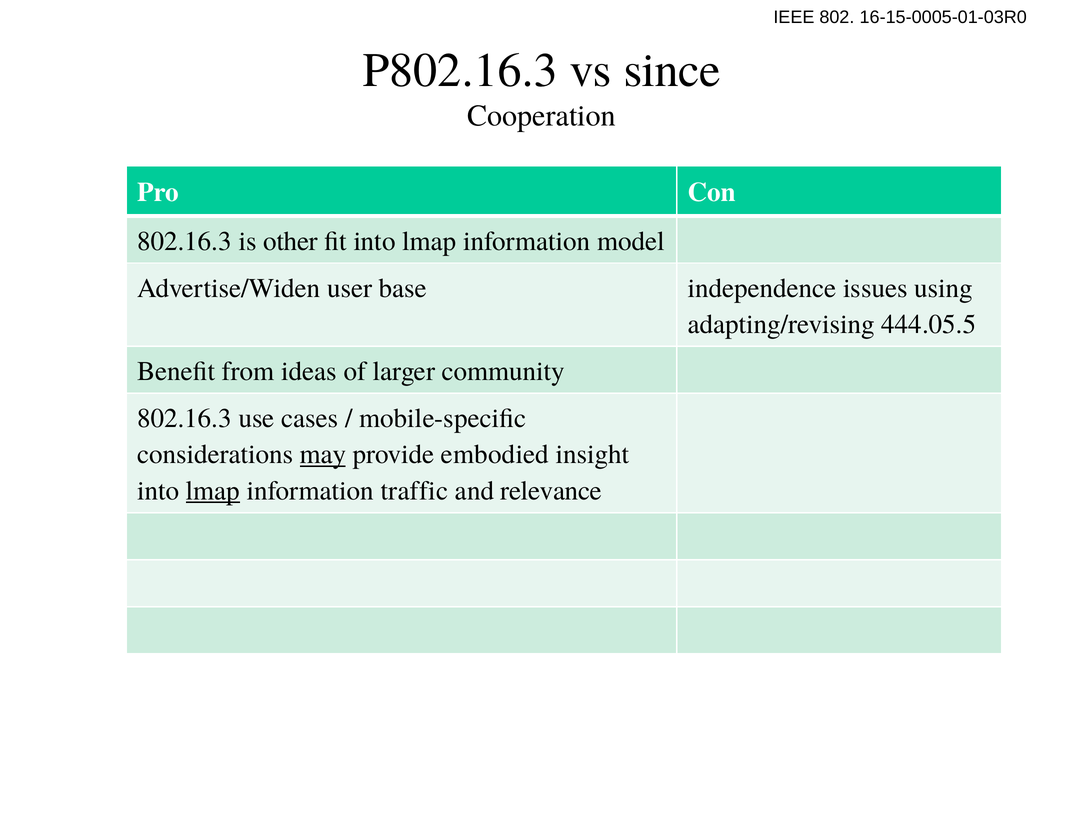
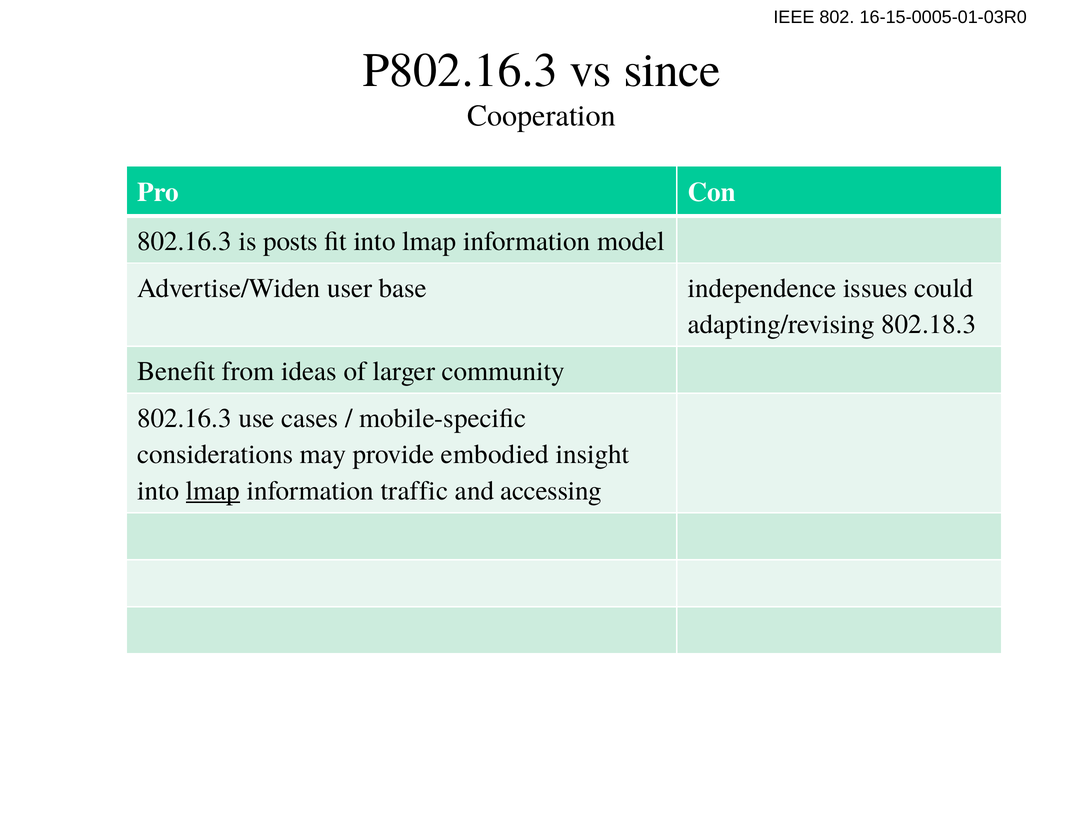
other: other -> posts (291, 241)
using: using -> could (944, 288)
444.05.5: 444.05.5 -> 802.18.3 (929, 324)
may underline: present -> none (323, 454)
relevance: relevance -> accessing (551, 490)
